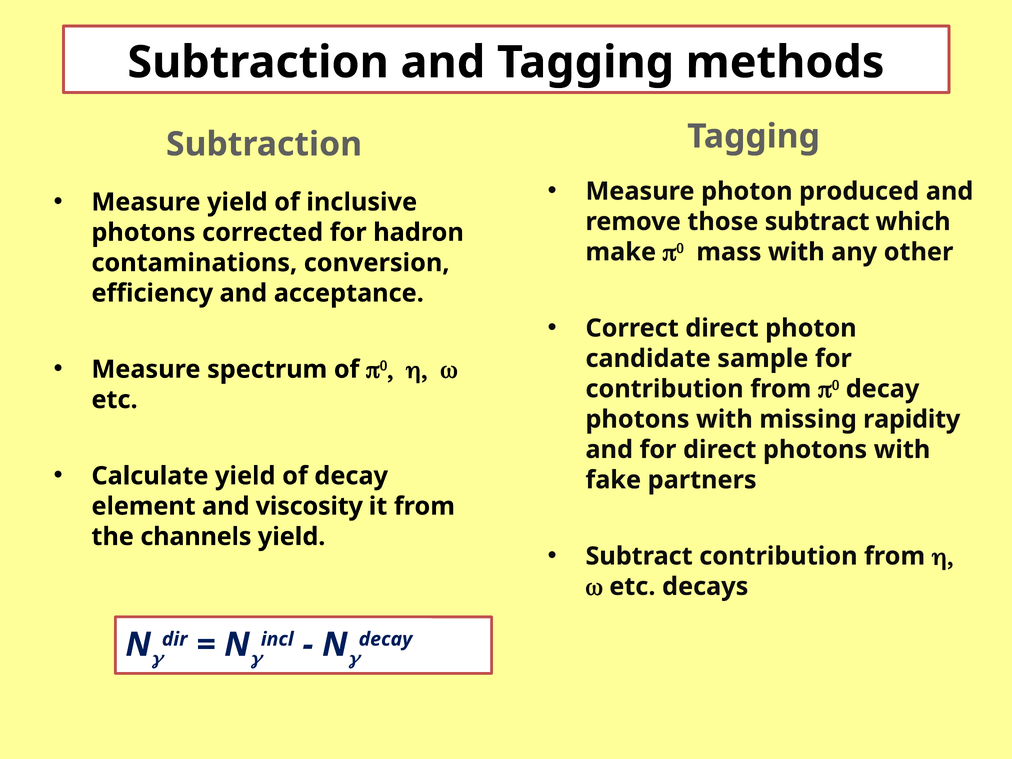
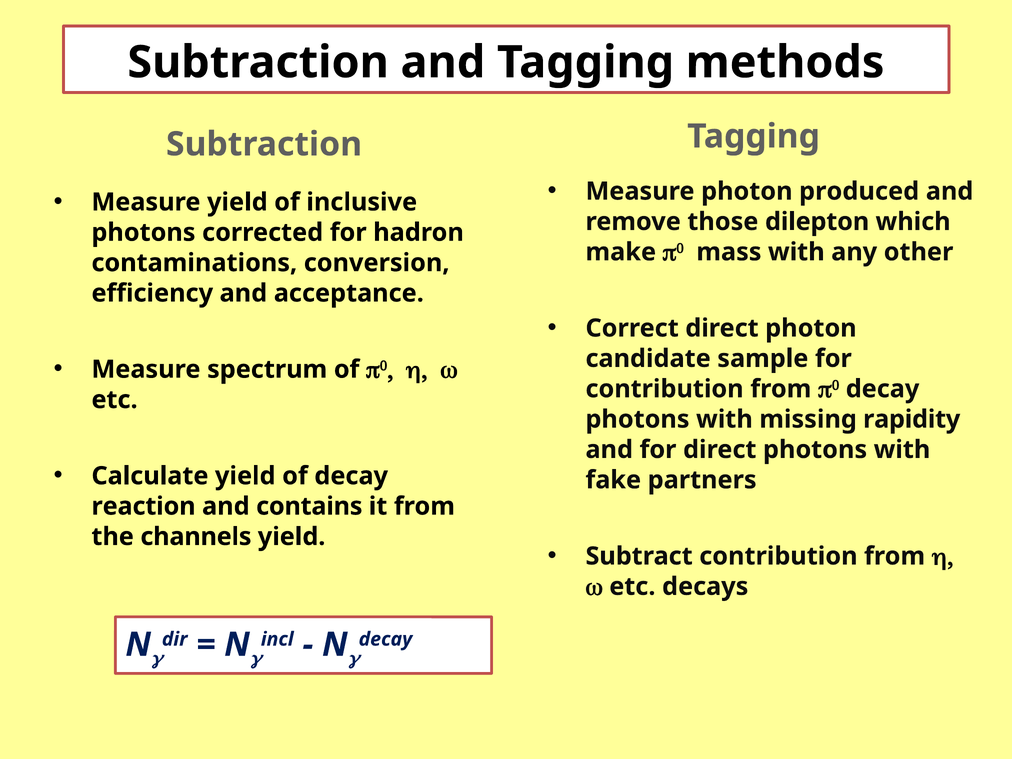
those subtract: subtract -> dilepton (817, 222)
element: element -> reaction (144, 506)
viscosity: viscosity -> contains (309, 506)
